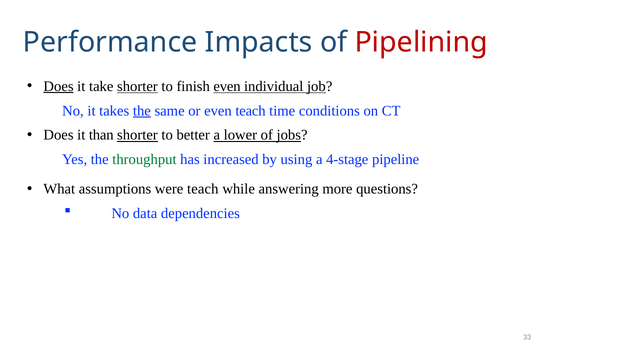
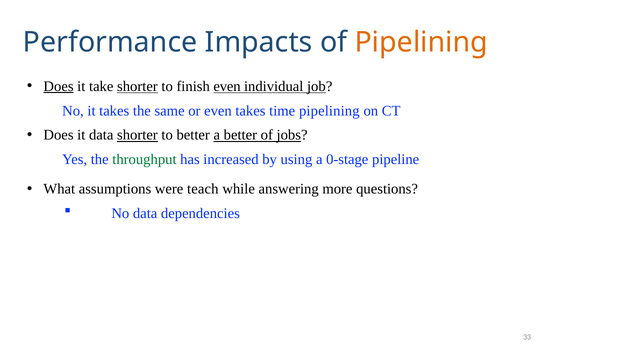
Pipelining colour: red -> orange (421, 42)
the underline: present -> none (142, 111)
even teach: teach -> takes (250, 111)
time conditions: conditions -> pipelining (329, 111)
it than: than -> data (101, 135)
a lower: lower -> better (240, 135)
4-stage: 4-stage -> 0-stage (347, 159)
